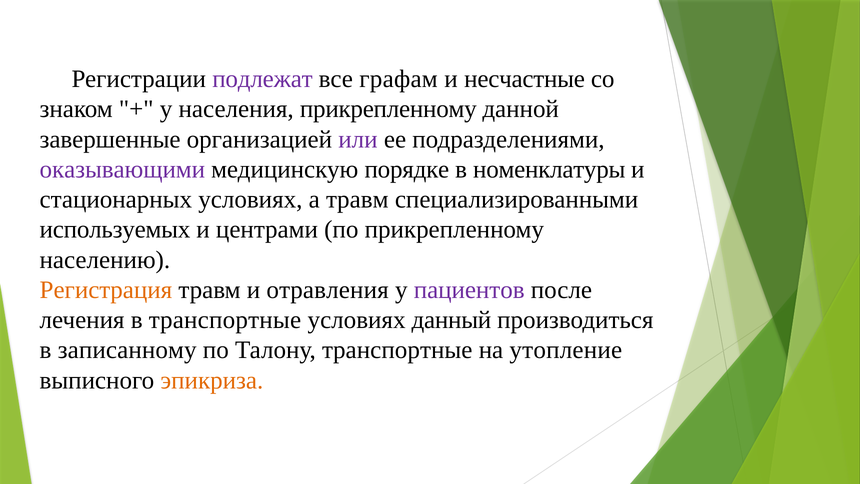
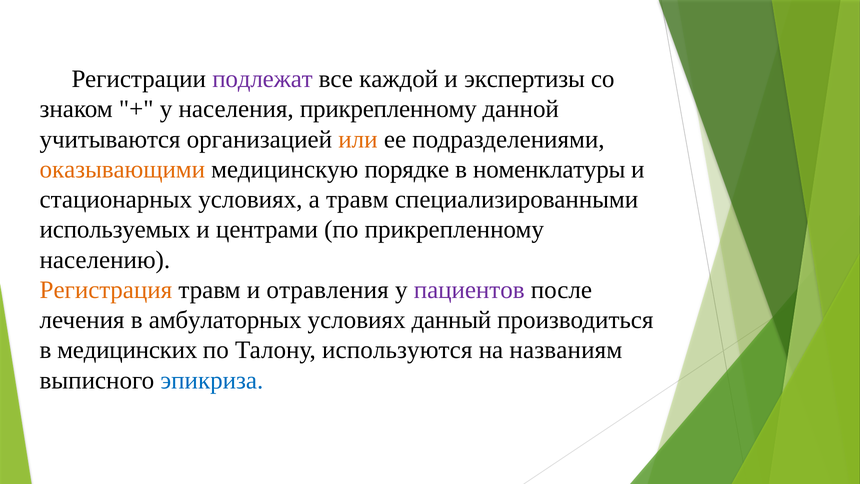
графам: графам -> каждой (399, 79)
несчастные: несчастные -> экспертизы (525, 79)
завершенные: завершенные -> учитываются (110, 139)
или colour: purple -> orange (358, 139)
оказывающими colour: purple -> orange (122, 169)
в транспортные: транспортные -> амбулаторных (225, 320)
записанному: записанному -> медицинских (127, 350)
Талону транспортные: транспортные -> используются (397, 350)
утопление: утопление -> названиям (566, 350)
эпикриза colour: orange -> blue (212, 380)
